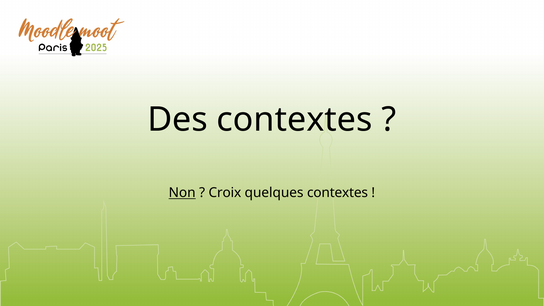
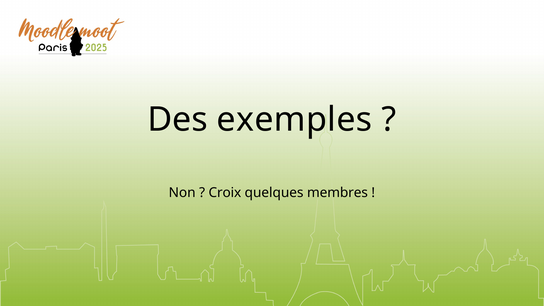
Des contextes: contextes -> exemples (294, 120)
Non underline: present -> none (182, 193)
quelques contextes: contextes -> membres (337, 193)
